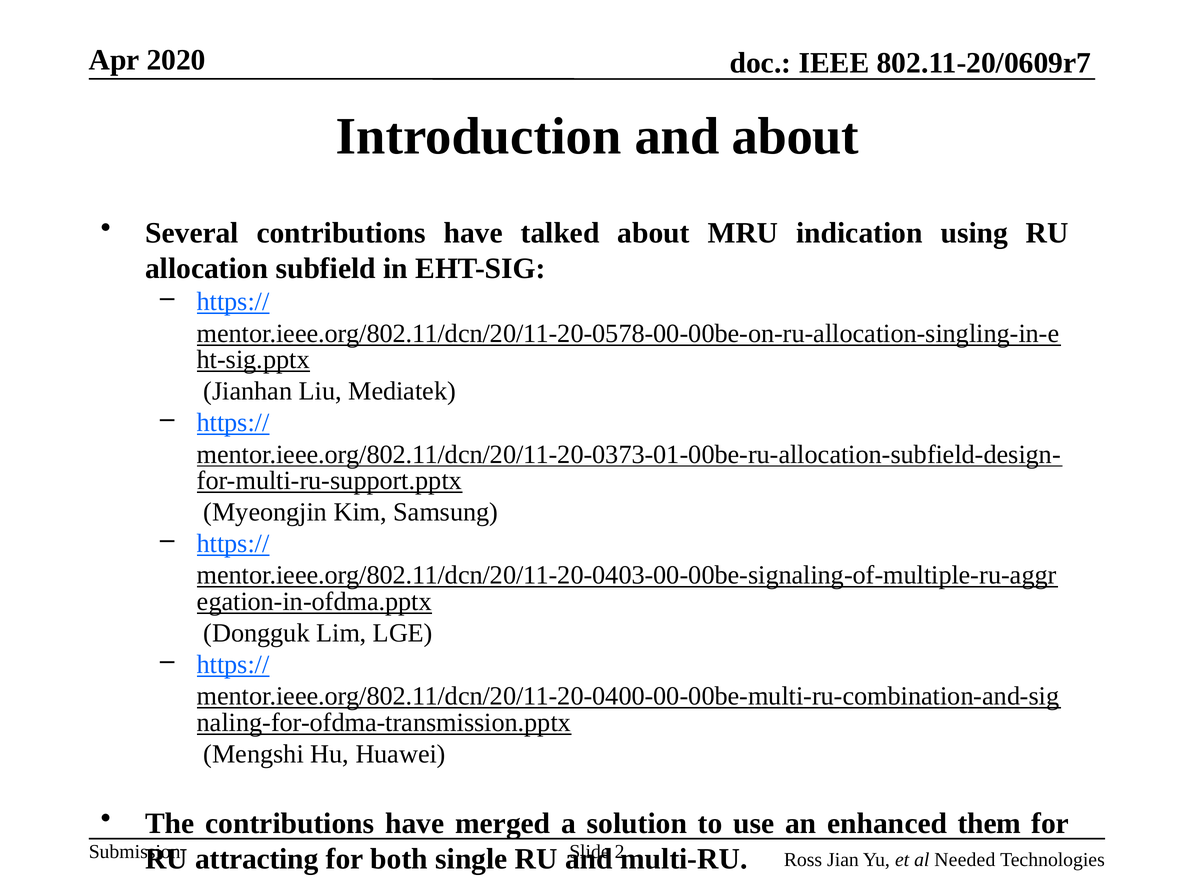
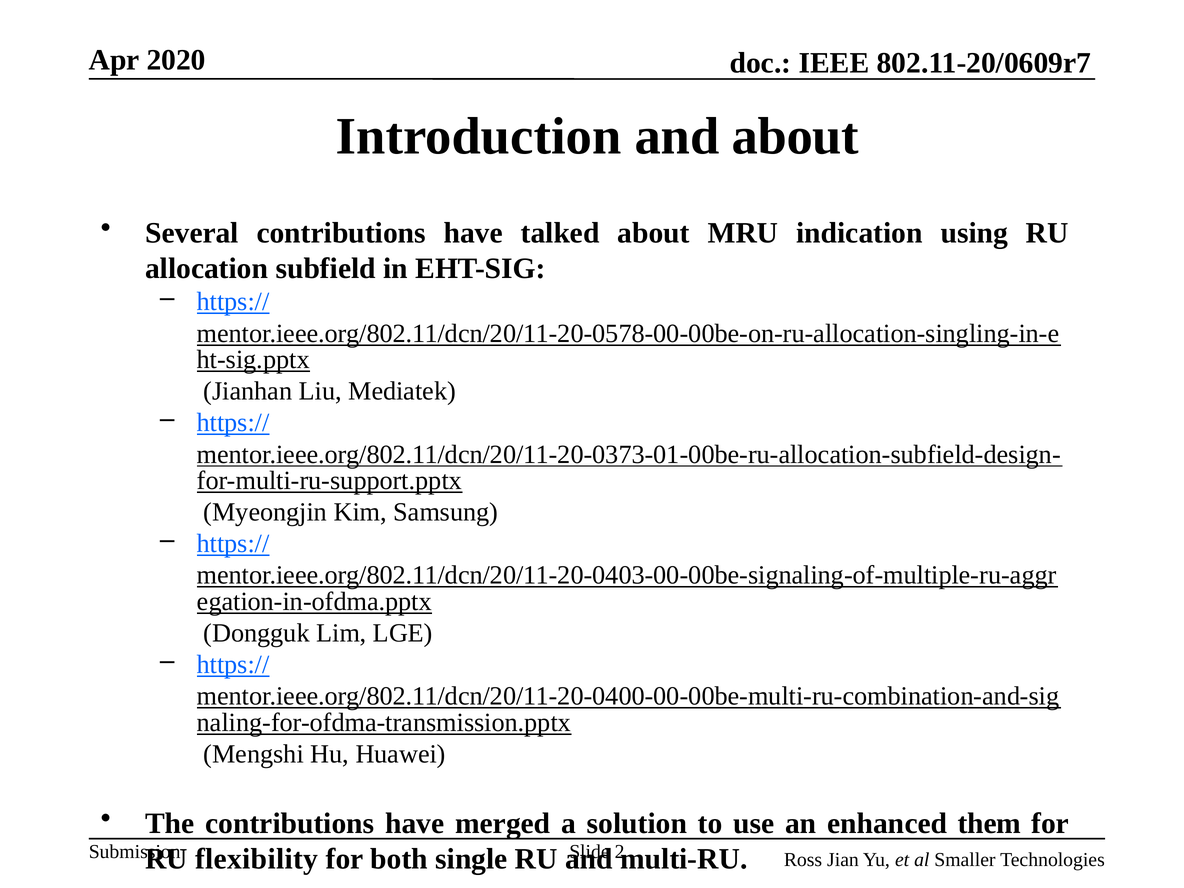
attracting: attracting -> flexibility (257, 859)
Needed: Needed -> Smaller (965, 860)
